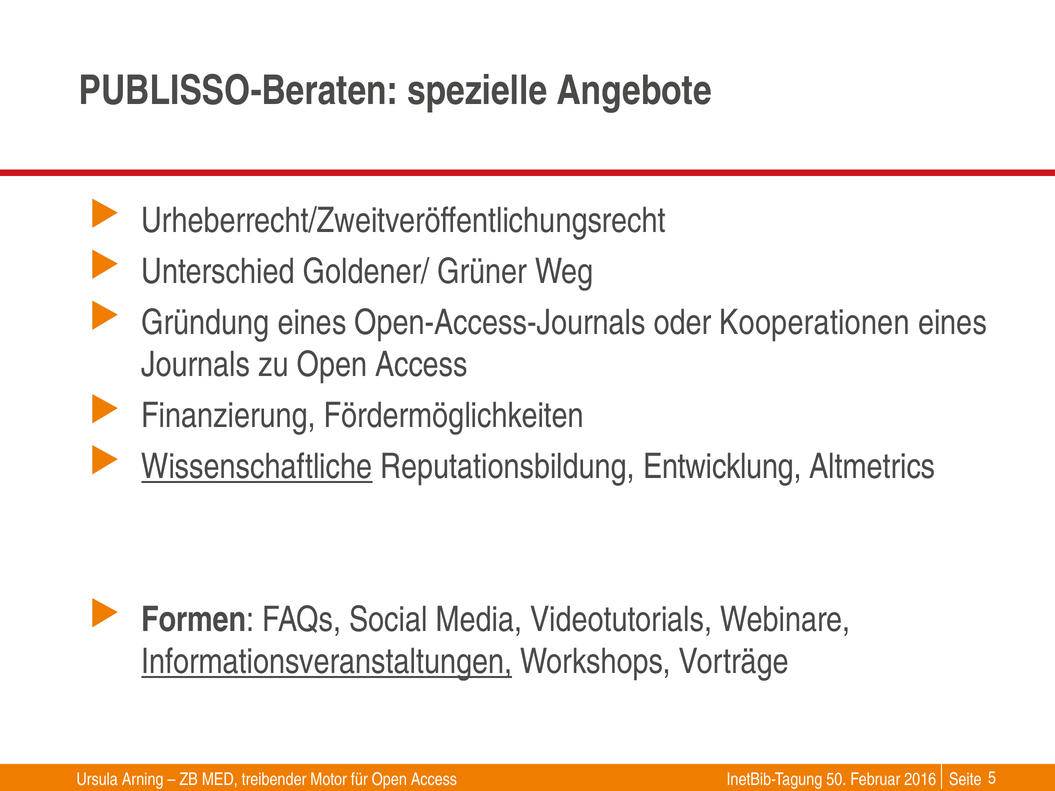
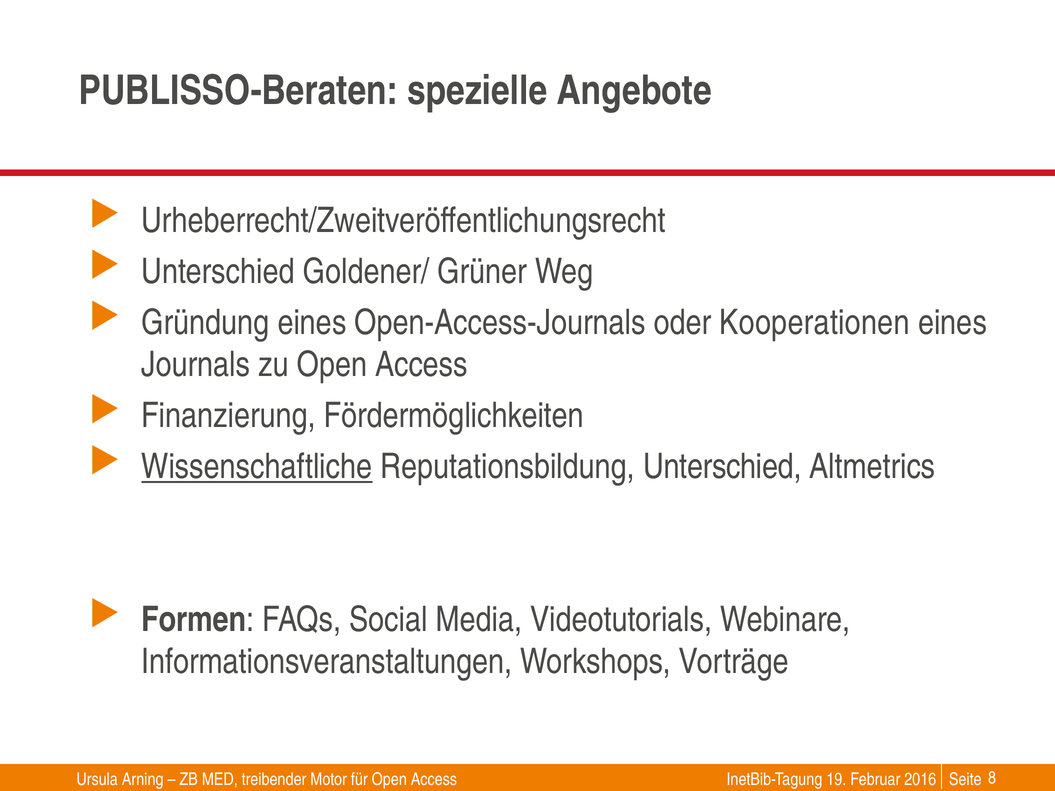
Reputationsbildung Entwicklung: Entwicklung -> Unterschied (722, 467)
Informationsveranstaltungen underline: present -> none (327, 662)
50: 50 -> 19 (836, 780)
5: 5 -> 8 (992, 778)
